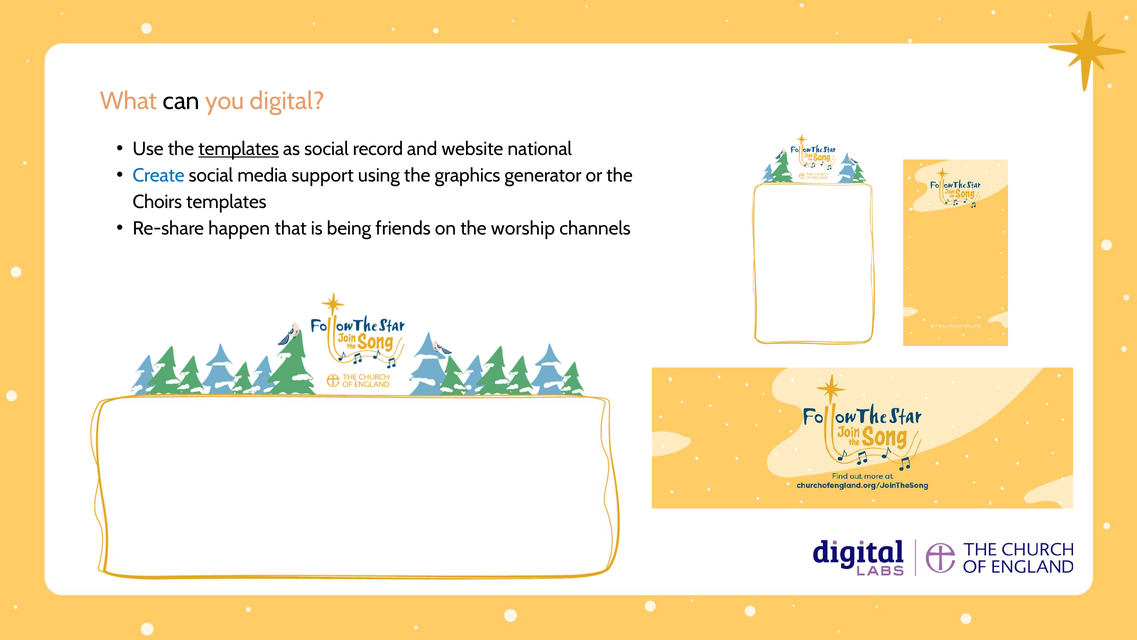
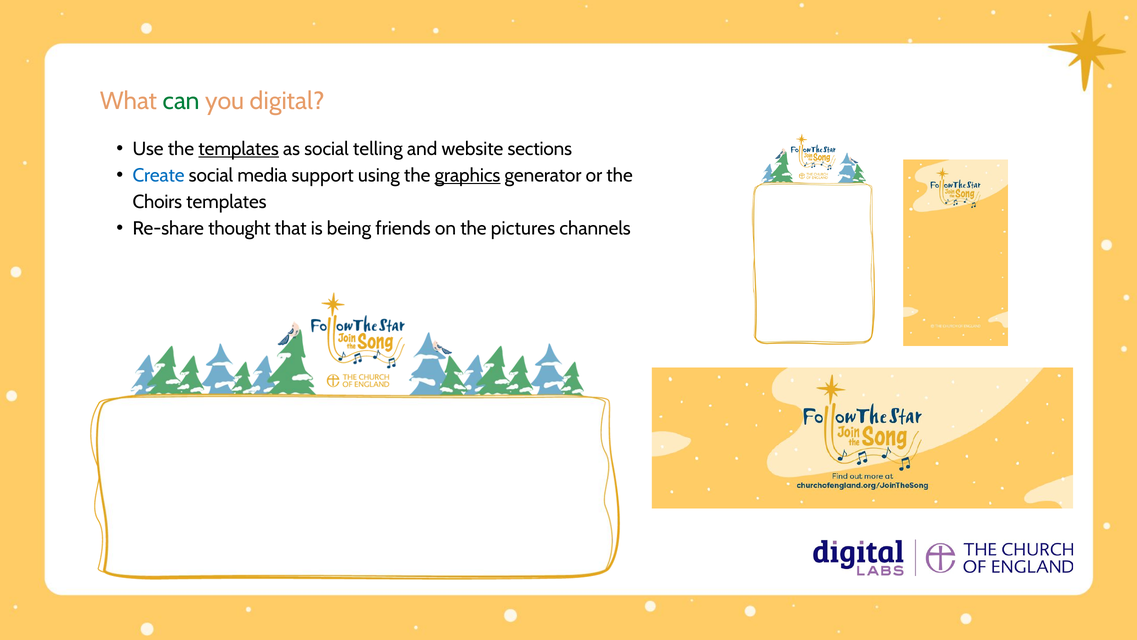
can colour: black -> green (181, 101)
record: record -> telling (378, 149)
national: national -> sections (540, 149)
graphics underline: none -> present (467, 175)
happen: happen -> thought (239, 228)
worship: worship -> pictures (523, 228)
